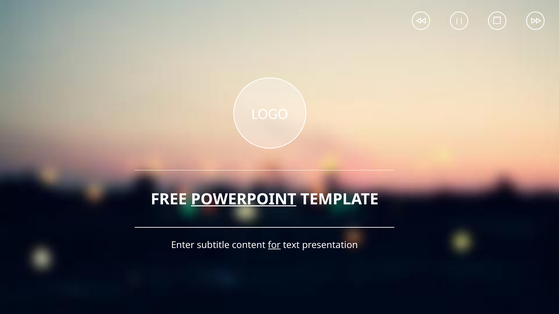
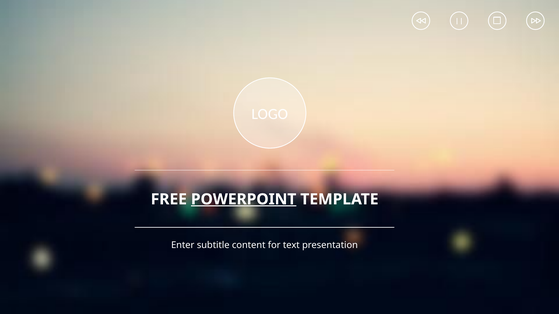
for underline: present -> none (274, 245)
